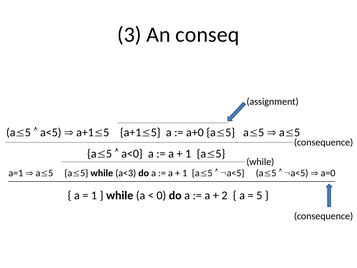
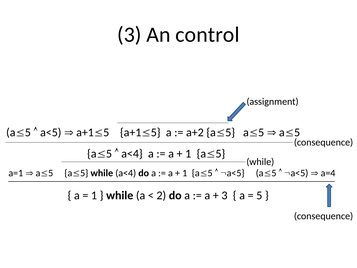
conseq: conseq -> control (207, 35)
a+0: a+0 -> a+2 (195, 132)
a<0: a<0 -> a<4 (132, 153)
while a<3: a<3 -> a<4 (126, 173)
a=0: a=0 -> a=4 (328, 173)
0: 0 -> 2 (161, 195)
2: 2 -> 3 (224, 195)
